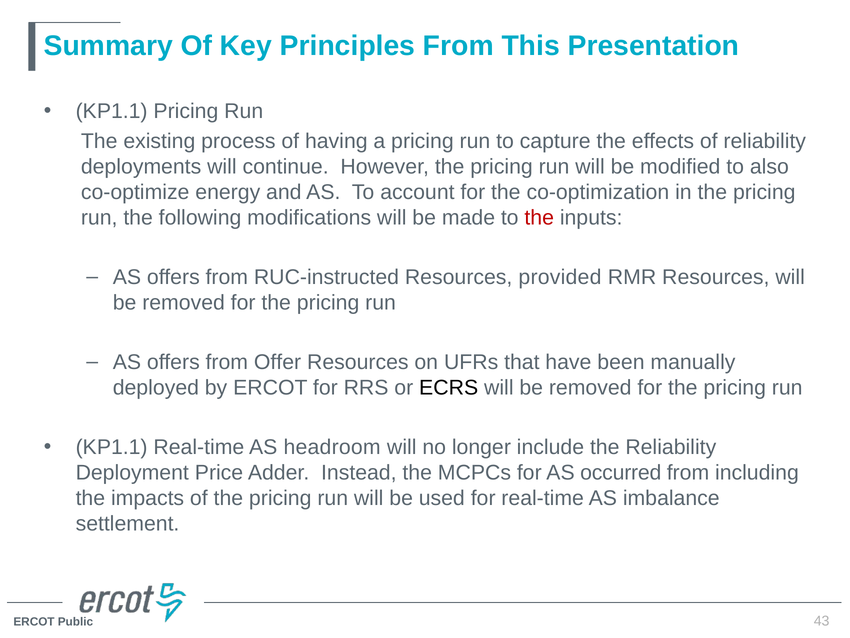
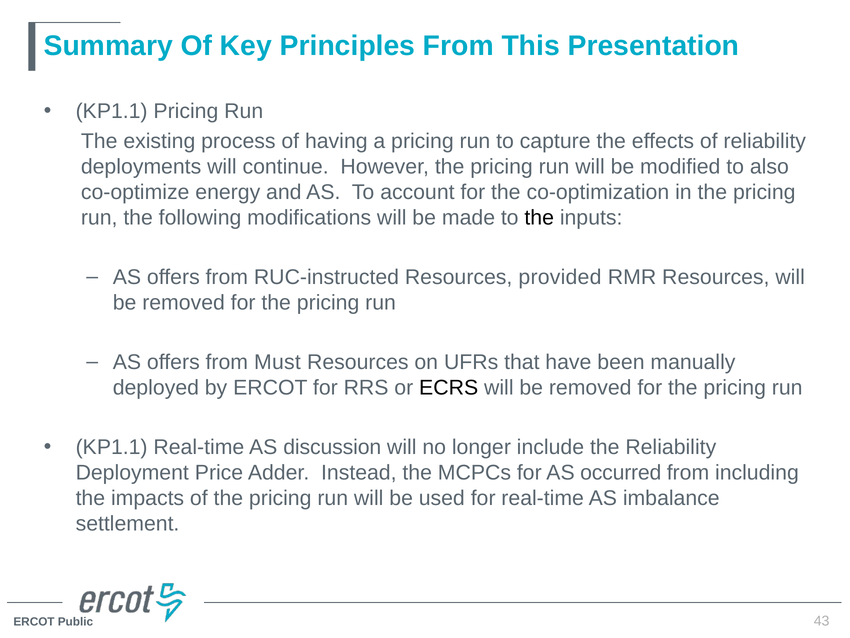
the colour: red -> black (539, 218)
Offer: Offer -> Must (277, 362)
headroom: headroom -> discussion (332, 447)
